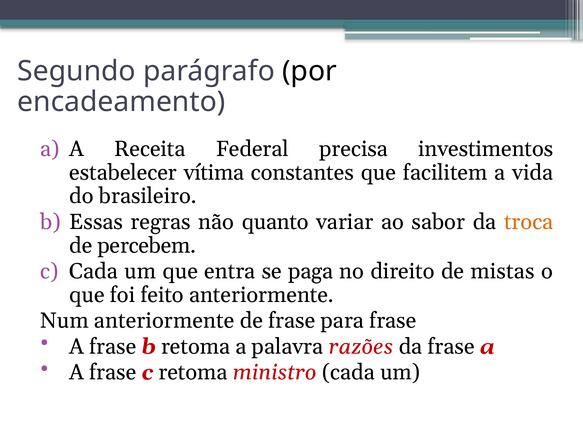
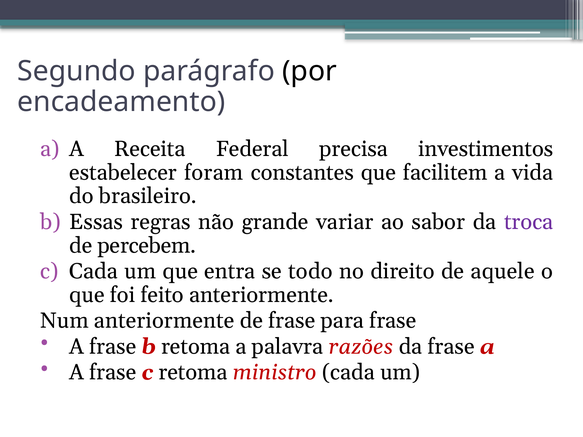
vítima: vítima -> foram (214, 173)
quanto: quanto -> grande (275, 222)
troca colour: orange -> purple (529, 222)
paga: paga -> todo (310, 271)
mistas: mistas -> aquele (503, 271)
